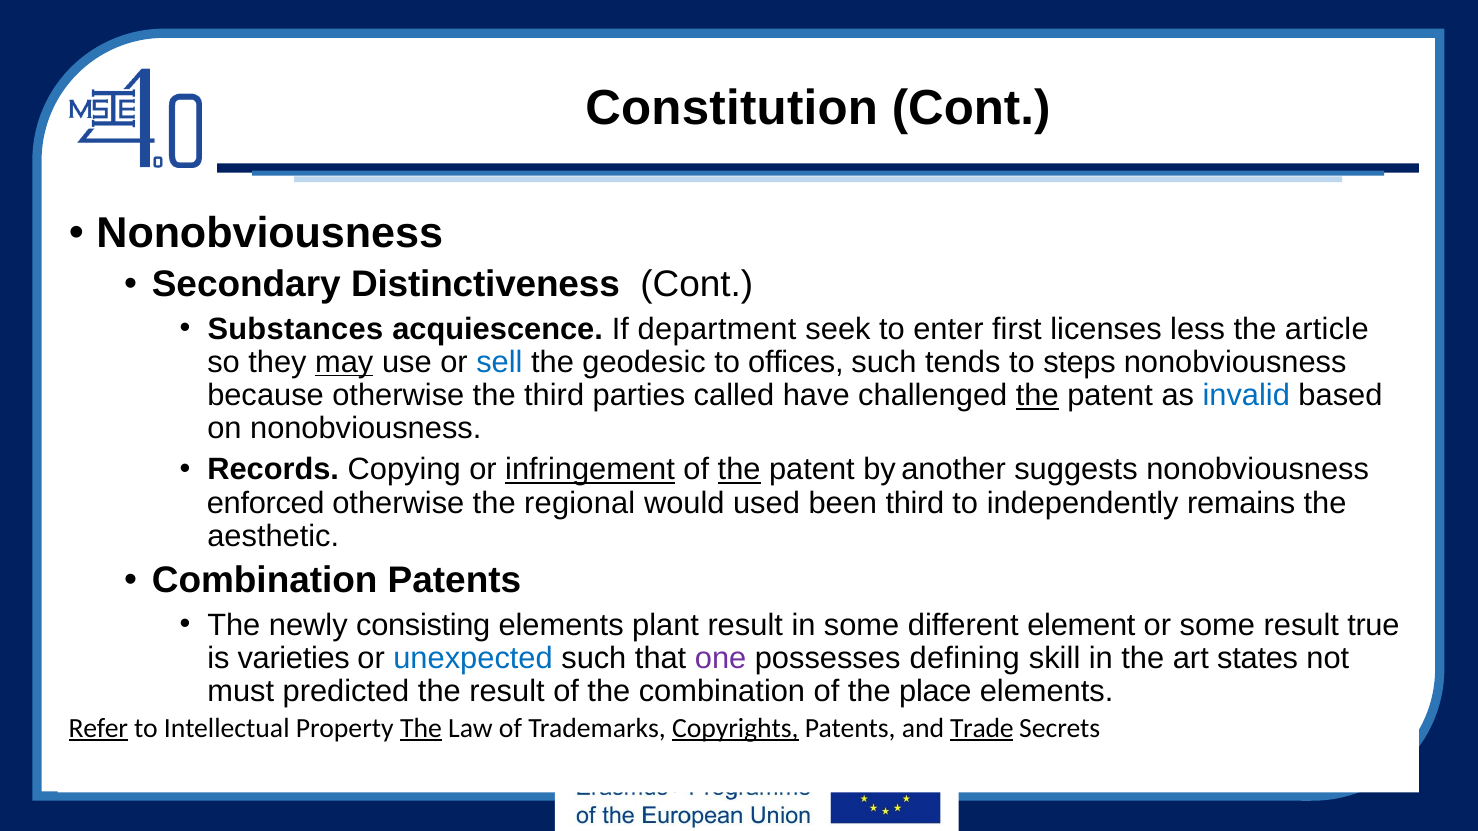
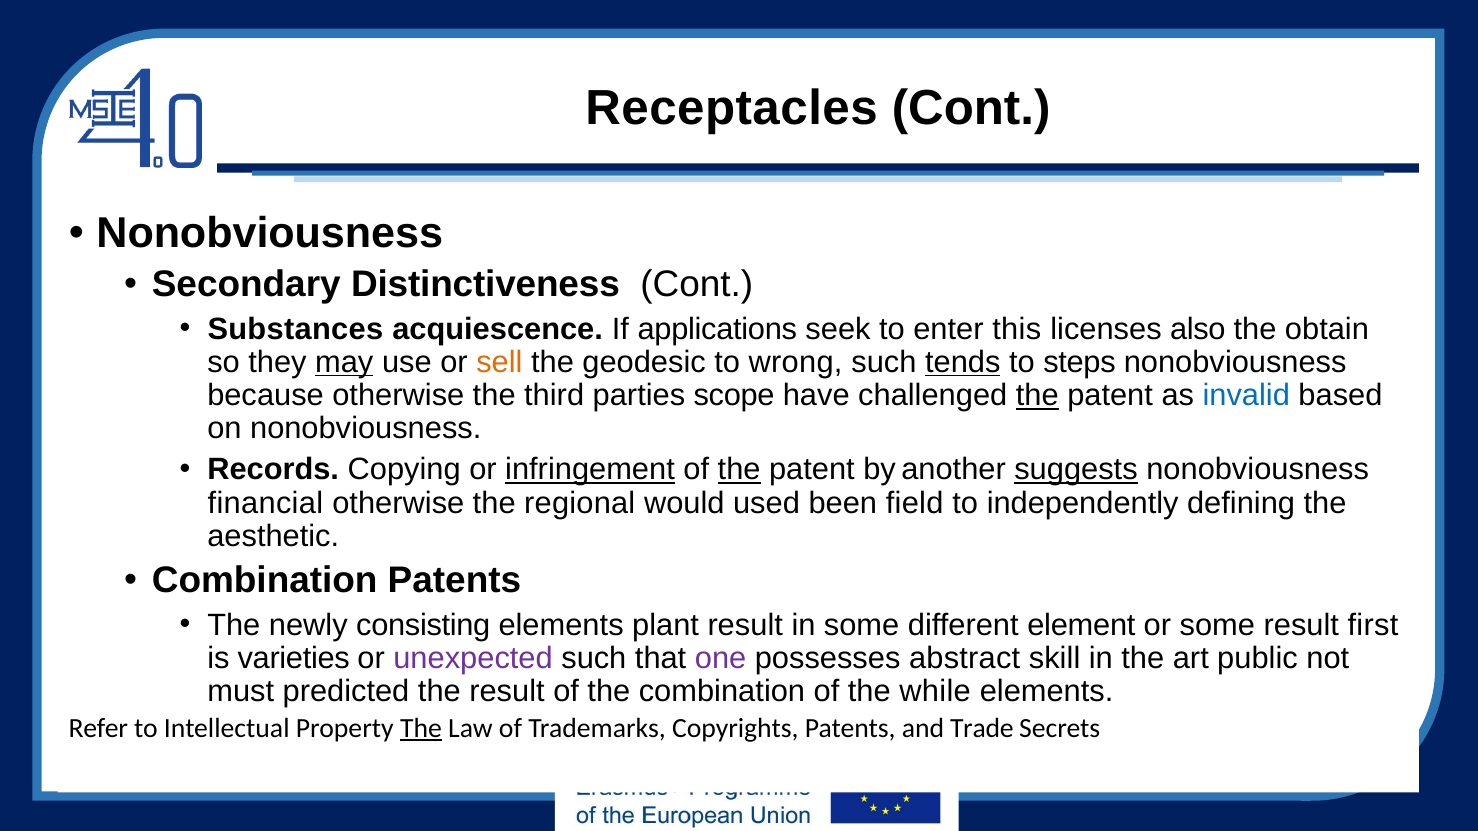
Constitution: Constitution -> Receptacles (732, 108)
department: department -> applications (717, 329)
first: first -> this (1017, 329)
less: less -> also (1198, 329)
article: article -> obtain (1327, 329)
sell colour: blue -> orange (499, 362)
offices: offices -> wrong (796, 362)
tends underline: none -> present (963, 362)
called: called -> scope (734, 396)
suggests underline: none -> present (1076, 470)
enforced: enforced -> financial (265, 503)
been third: third -> field (915, 503)
remains: remains -> defining (1241, 503)
true: true -> first (1373, 625)
unexpected colour: blue -> purple (473, 658)
defining: defining -> abstract (965, 658)
states: states -> public (1258, 658)
place: place -> while (935, 692)
Refer underline: present -> none (98, 729)
Copyrights underline: present -> none (735, 729)
Trade underline: present -> none (982, 729)
